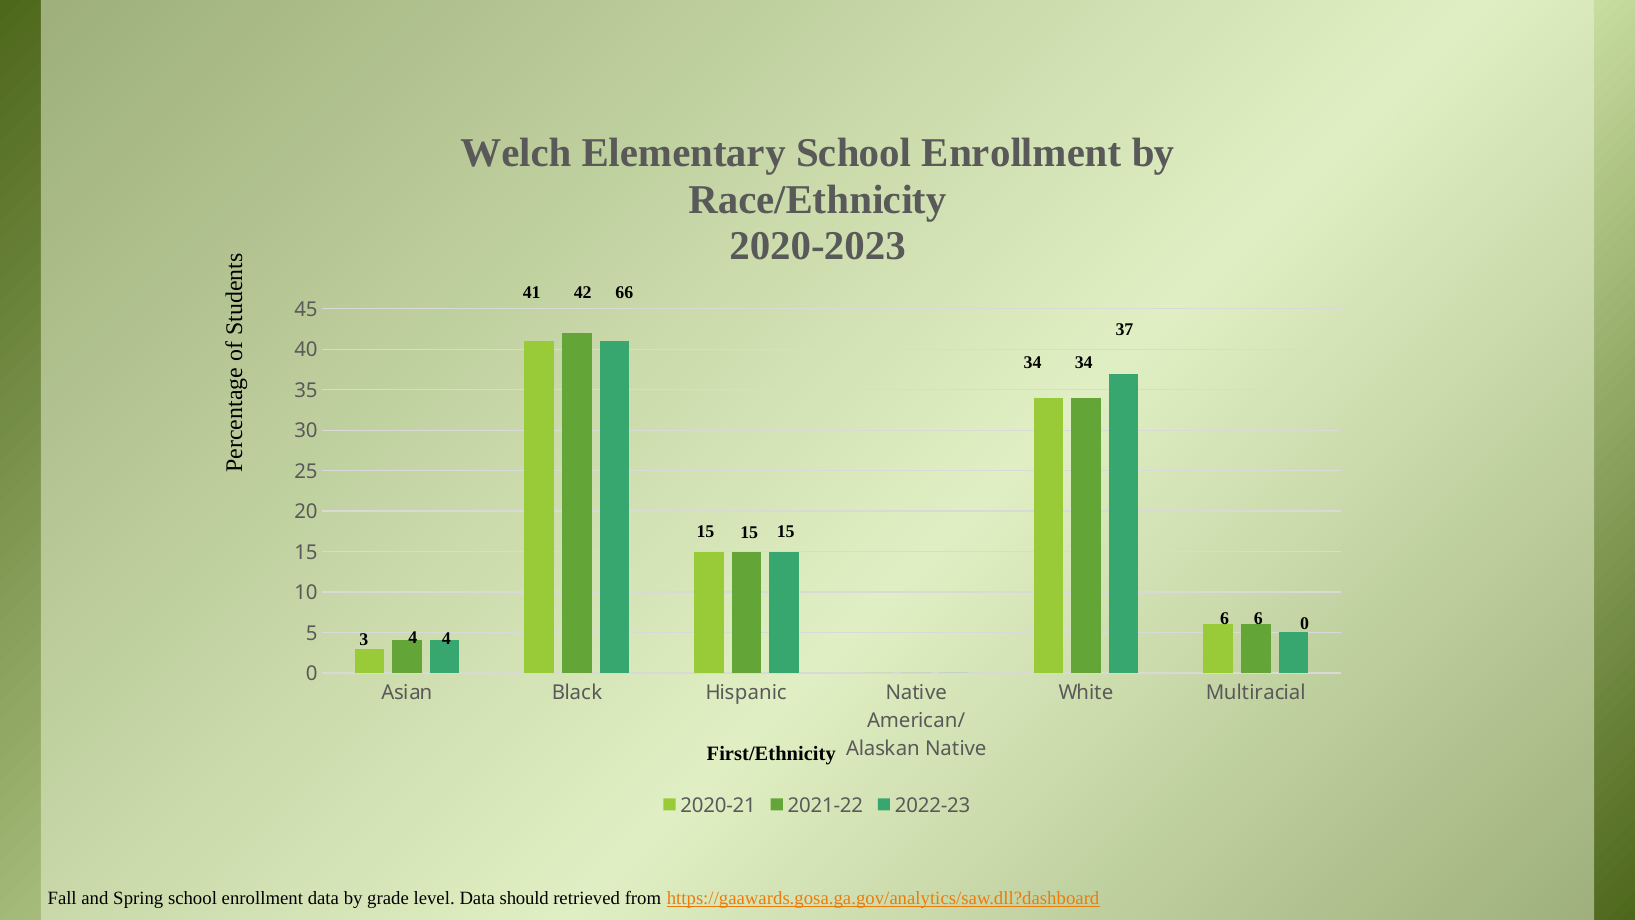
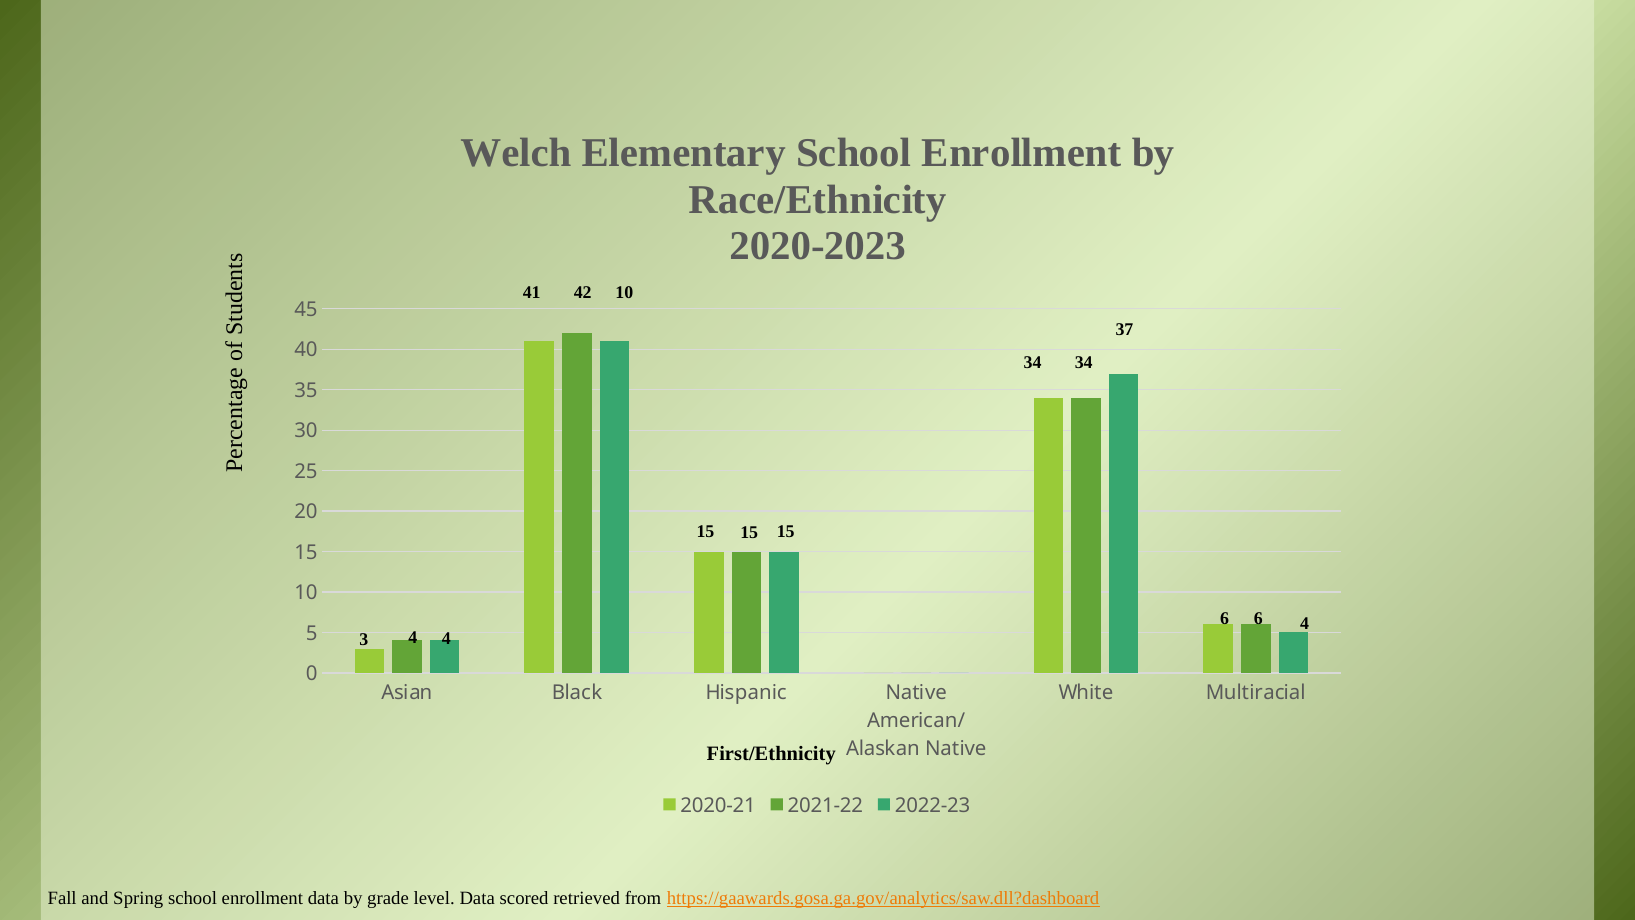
41 66: 66 -> 10 (624, 292)
6 0: 0 -> 4 (1305, 624)
should: should -> scored (524, 898)
